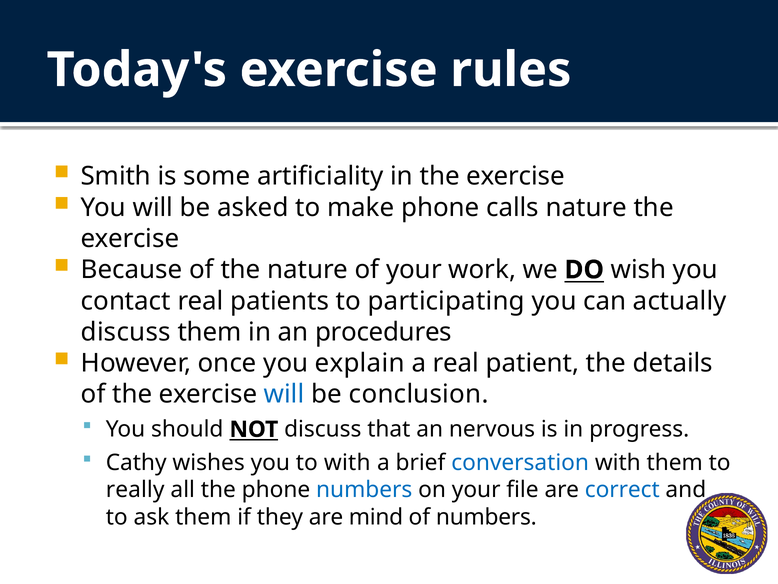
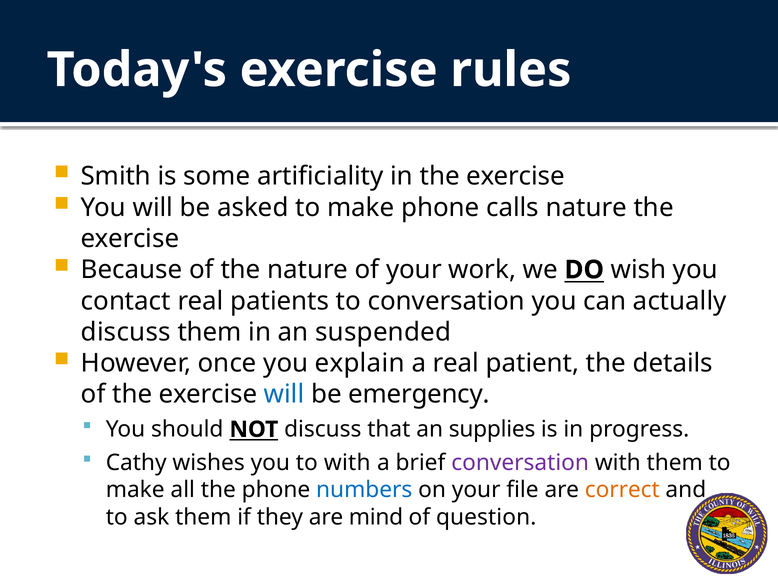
to participating: participating -> conversation (446, 301)
procedures: procedures -> suspended (383, 332)
conclusion: conclusion -> emergency (419, 394)
nervous: nervous -> supplies (492, 429)
conversation colour: blue -> purple (520, 462)
really: really -> make (135, 490)
correct colour: blue -> orange (622, 490)
of numbers: numbers -> question (486, 517)
